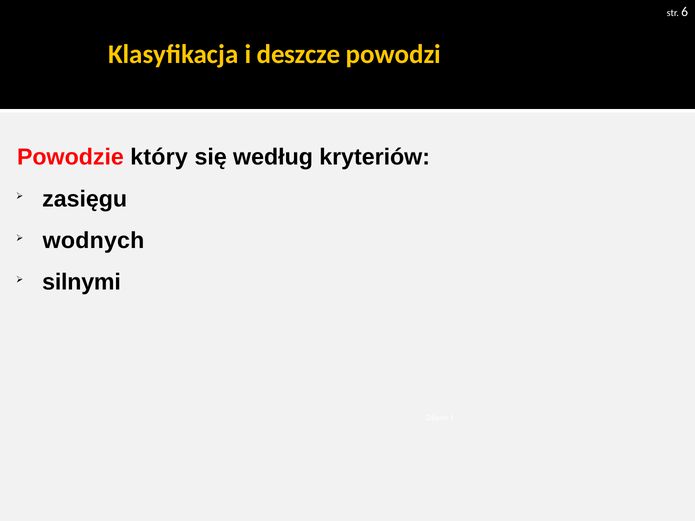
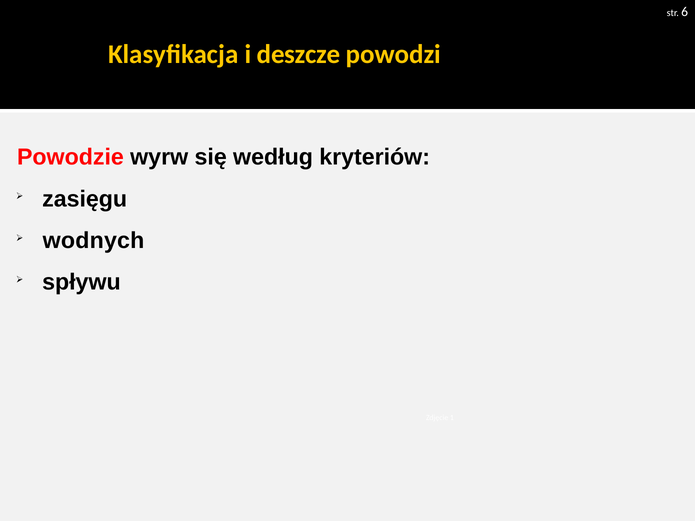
który: który -> wyrw (159, 157)
silnymi: silnymi -> spływu (81, 282)
